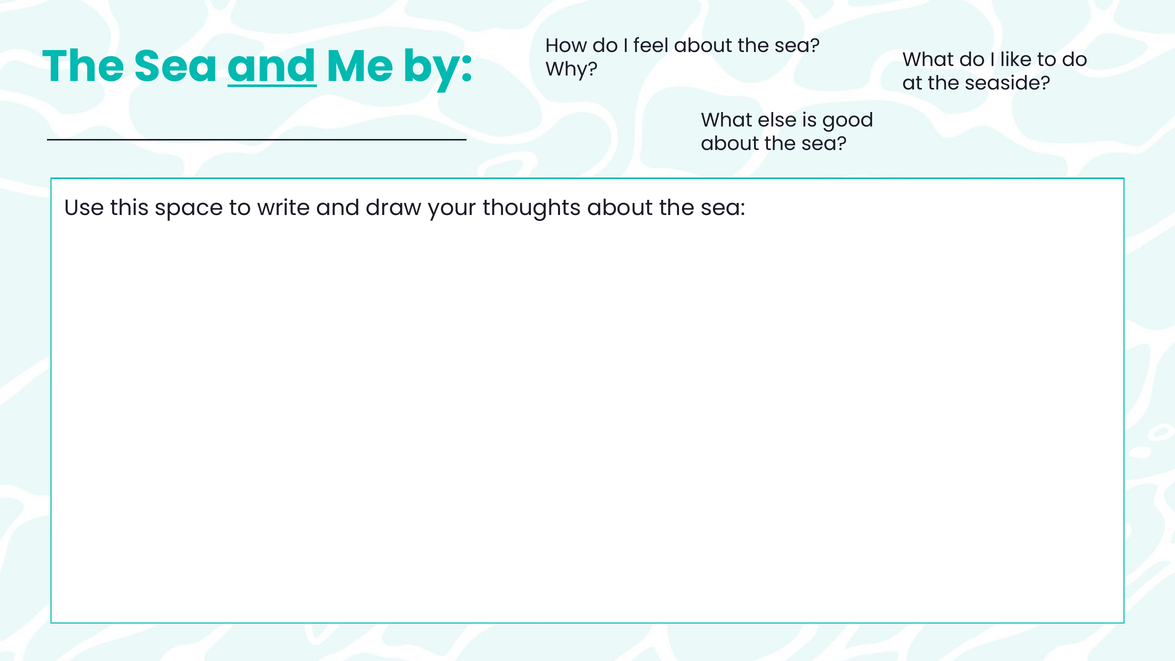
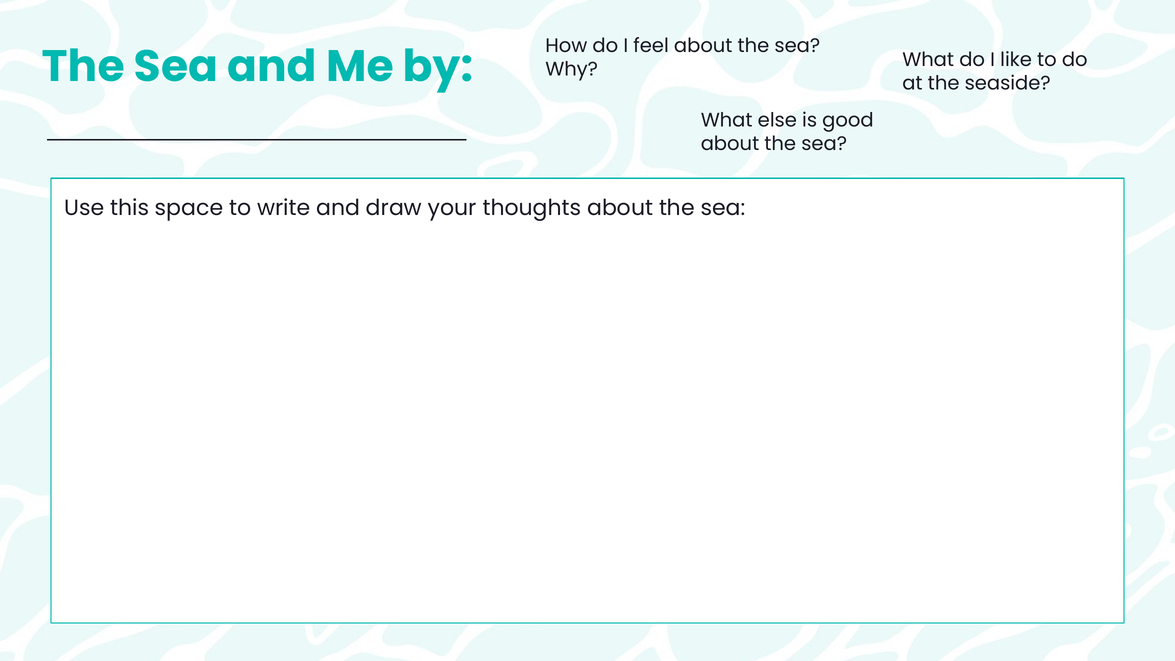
and underline: present -> none (272, 67)
